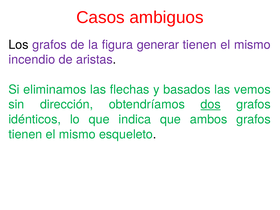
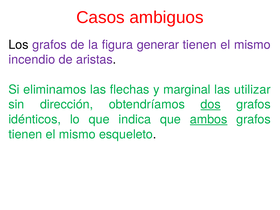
basados: basados -> marginal (187, 90)
vemos: vemos -> utilizar (252, 90)
ambos underline: none -> present (209, 119)
